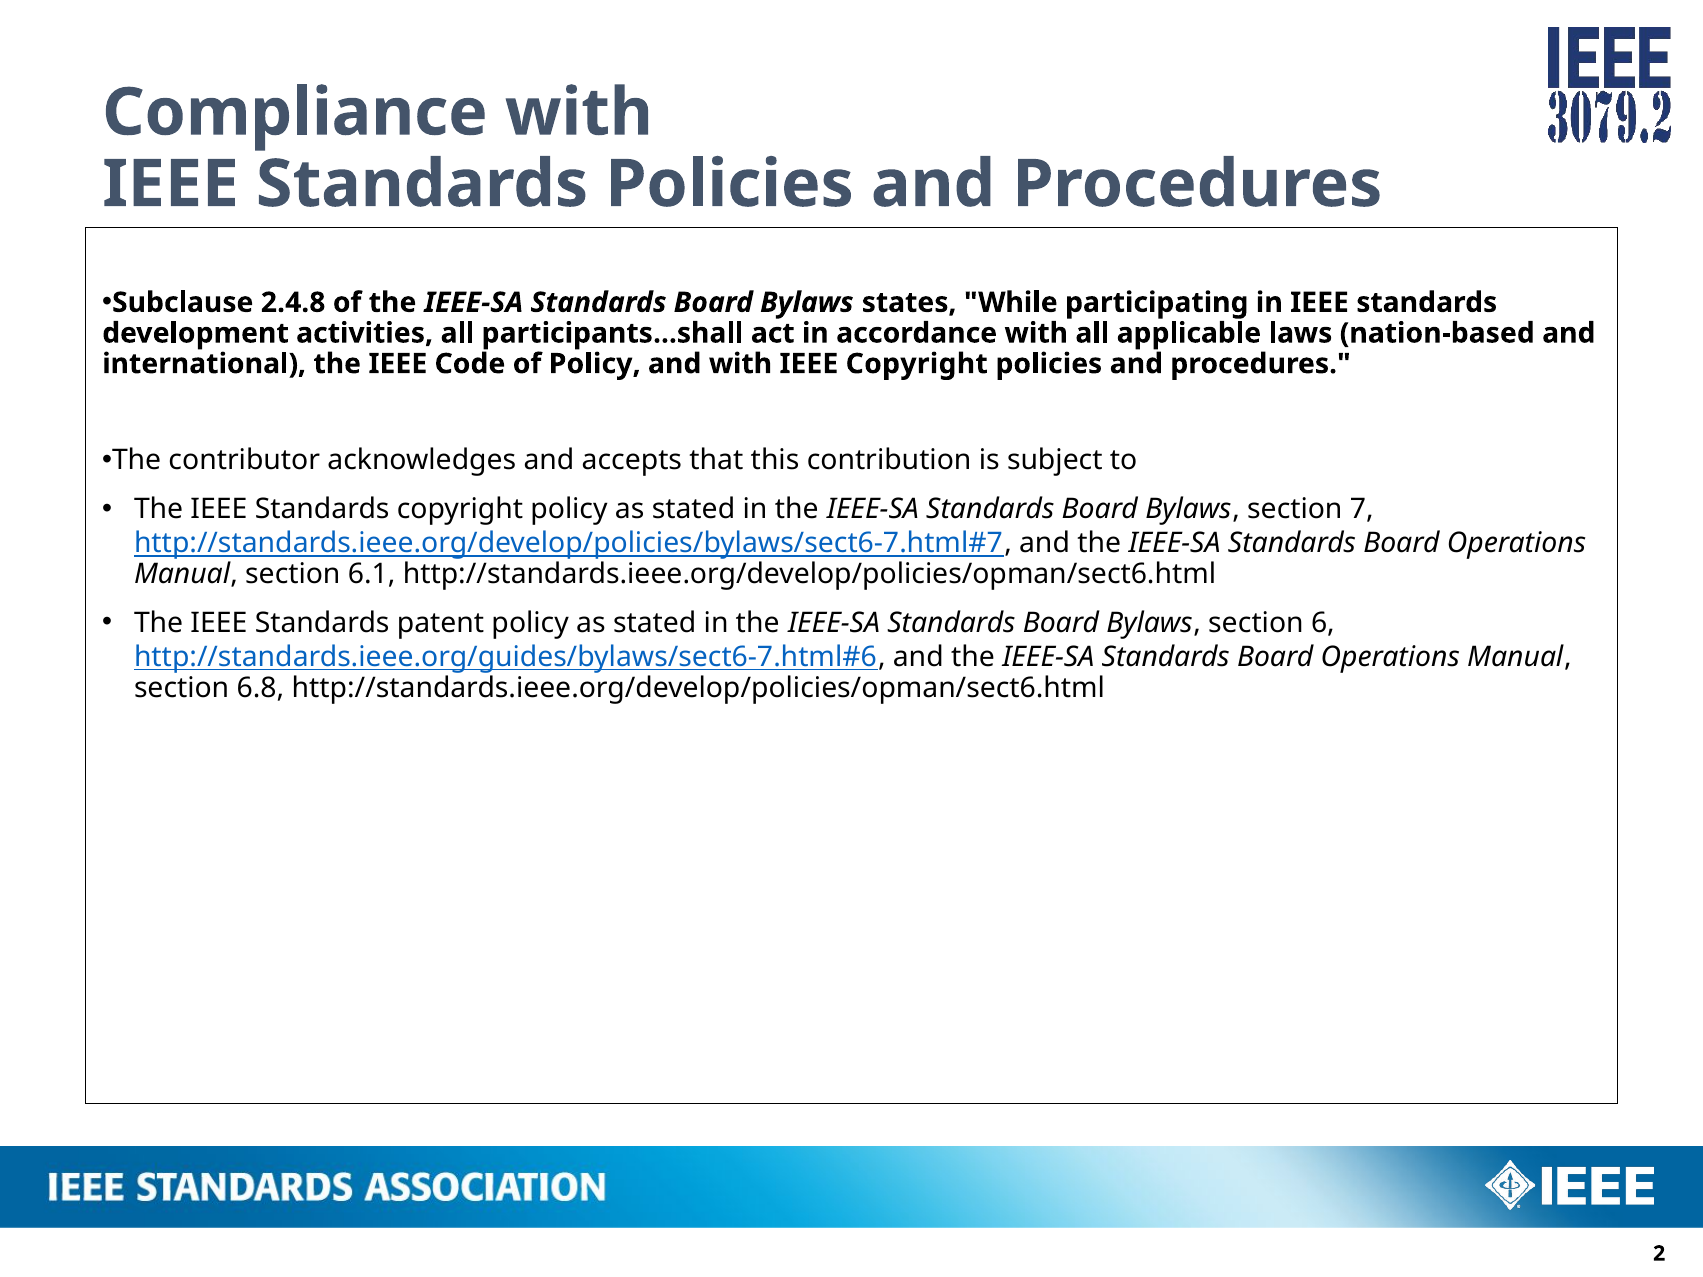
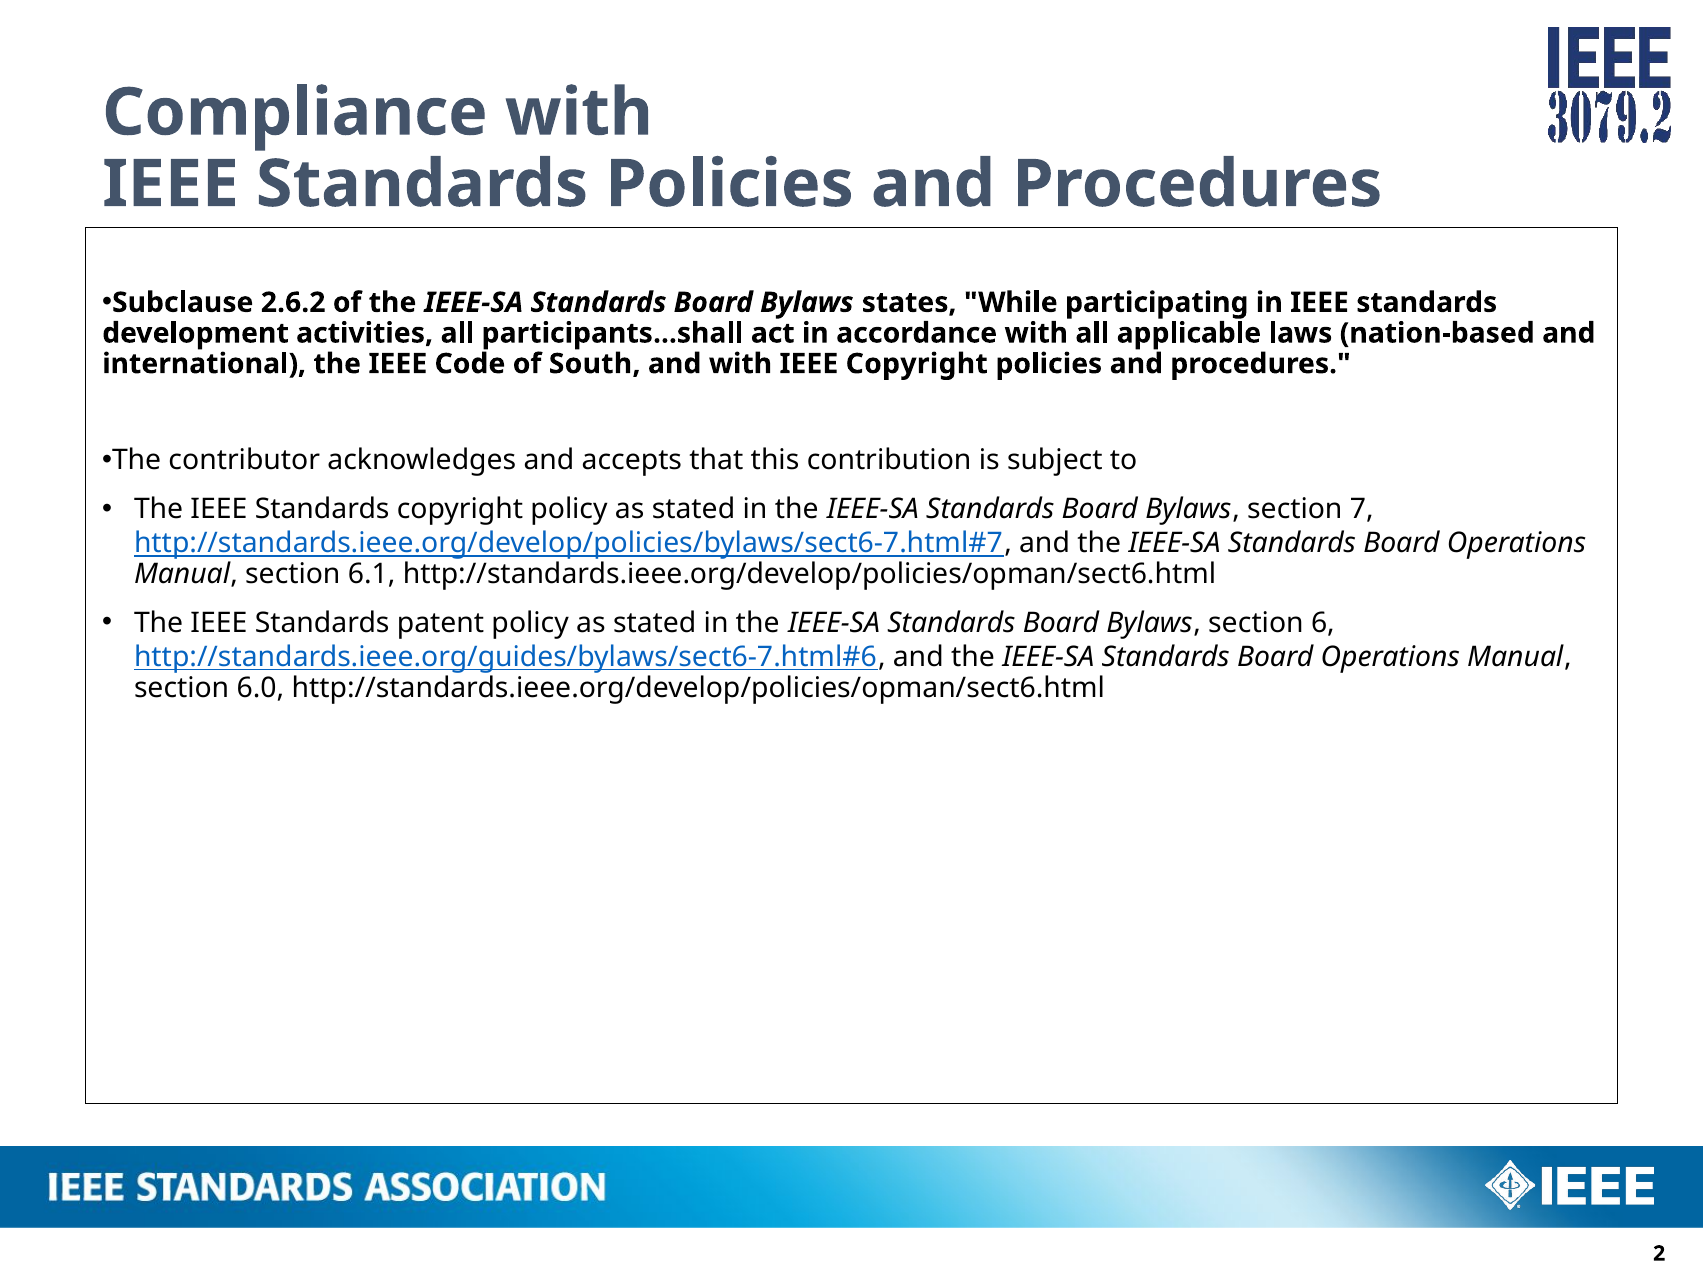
2.4.8: 2.4.8 -> 2.6.2 (293, 303)
of Policy: Policy -> South (595, 364)
6.8: 6.8 -> 6.0 (260, 688)
